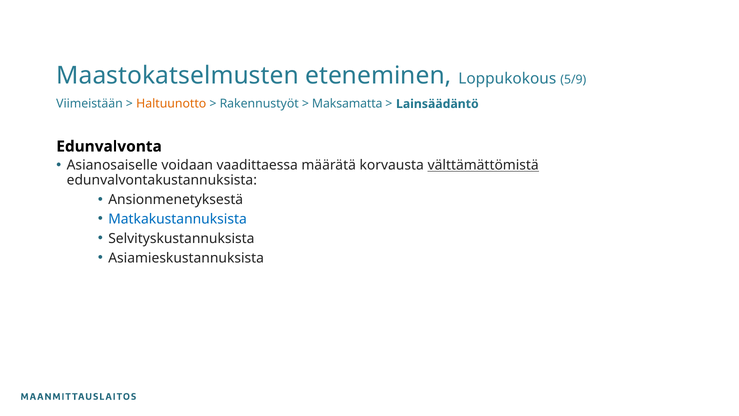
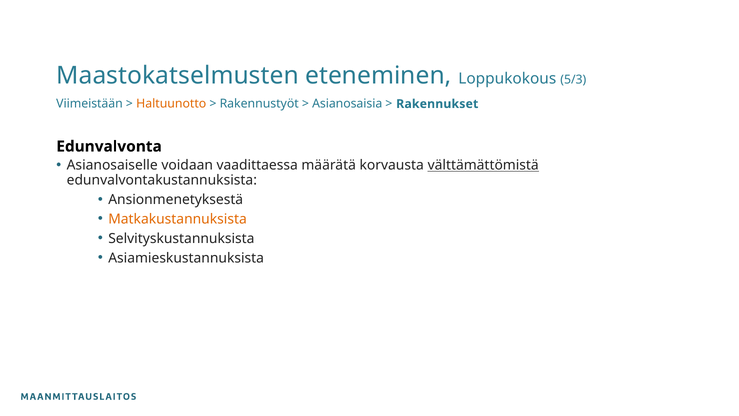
5/9: 5/9 -> 5/3 (573, 79)
Maksamatta: Maksamatta -> Asianosaisia (347, 104)
Lainsäädäntö: Lainsäädäntö -> Rakennukset (437, 104)
Matkakustannuksista colour: blue -> orange (178, 219)
